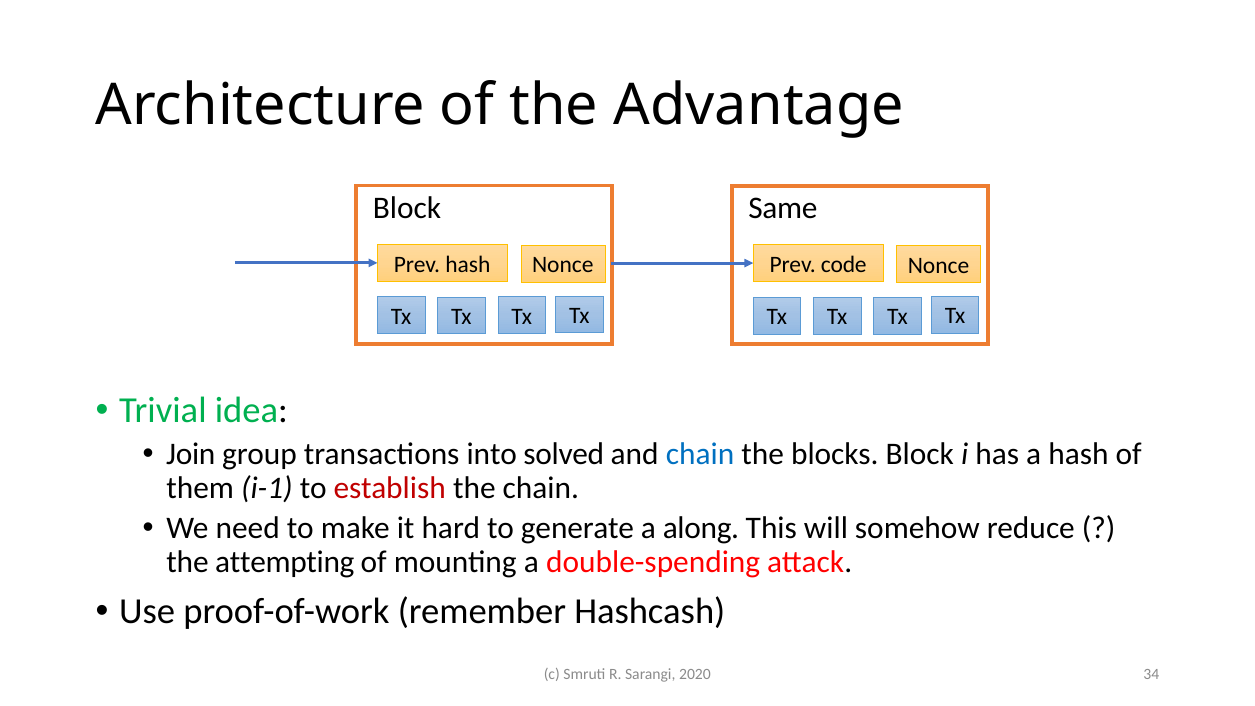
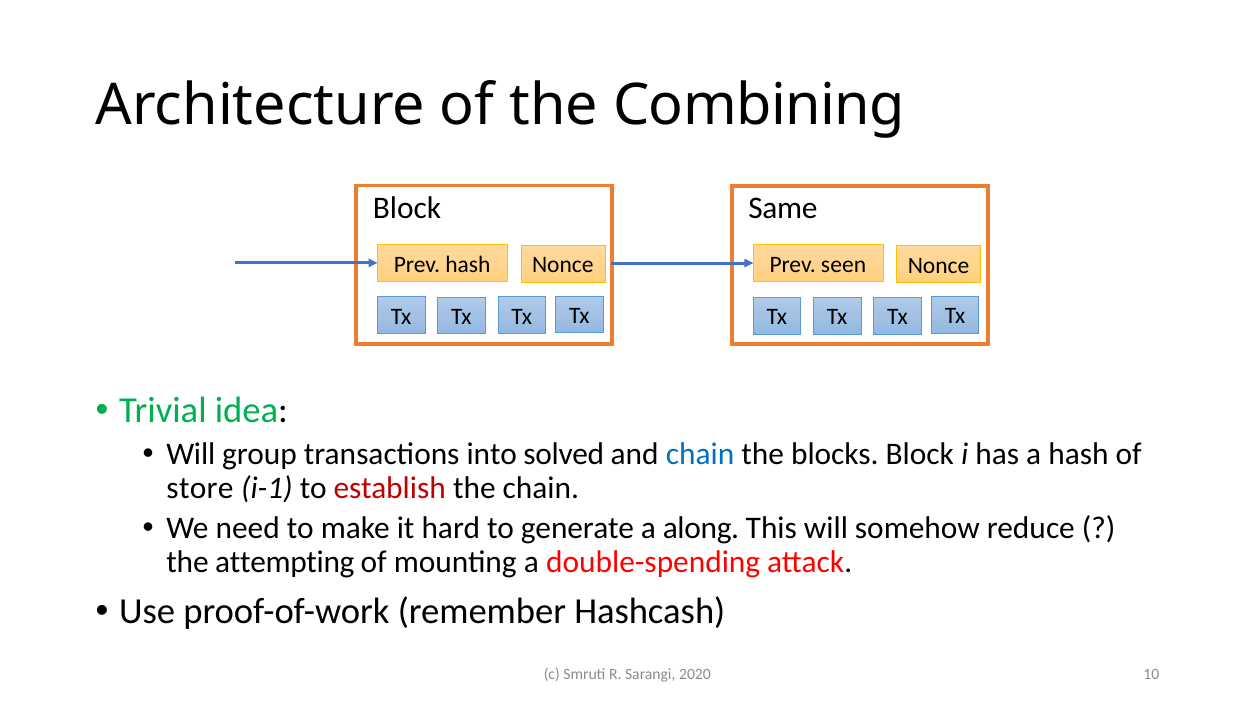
Advantage: Advantage -> Combining (759, 105)
code: code -> seen (844, 265)
Join: Join -> Will (191, 454)
them: them -> store (200, 488)
34: 34 -> 10 (1151, 674)
